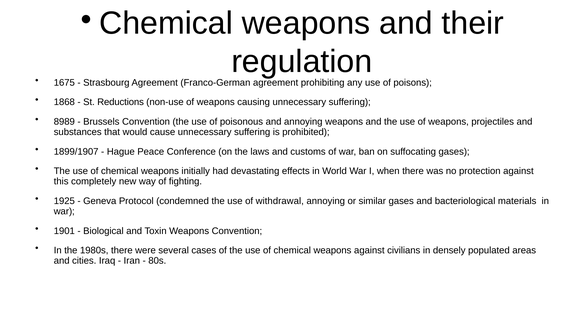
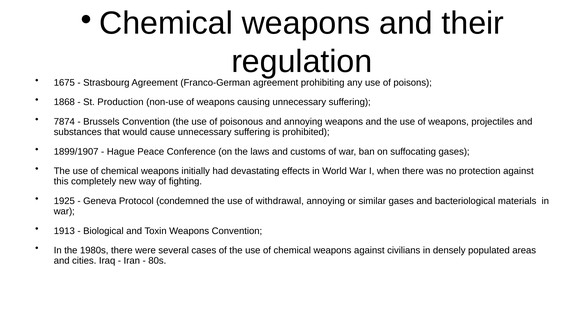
Reductions: Reductions -> Production (120, 102)
8989: 8989 -> 7874 (64, 122)
1901: 1901 -> 1913 (64, 231)
